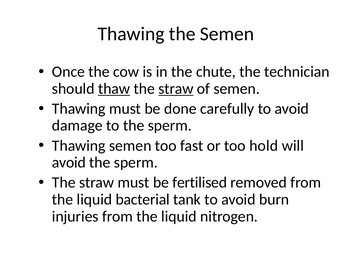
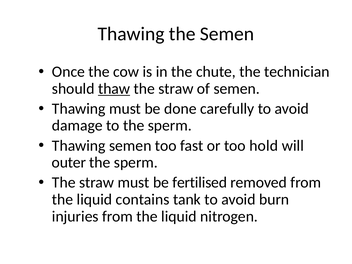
straw underline: present -> none (176, 89)
avoid: avoid -> outer (69, 163)
bacterial: bacterial -> contains (143, 199)
